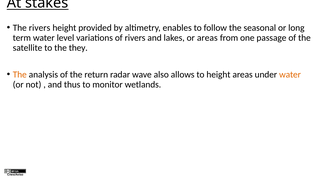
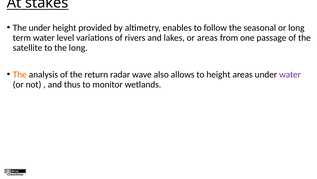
The rivers: rivers -> under (40, 28)
the they: they -> long (78, 48)
water colour: orange -> purple (290, 74)
